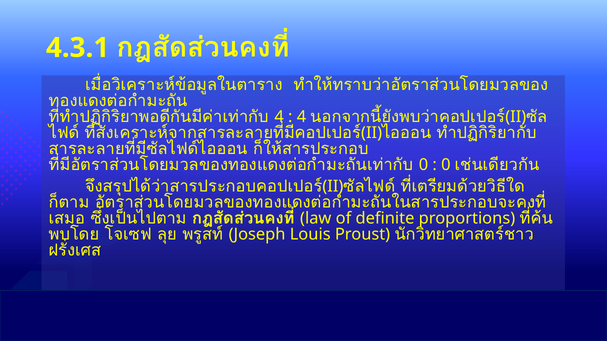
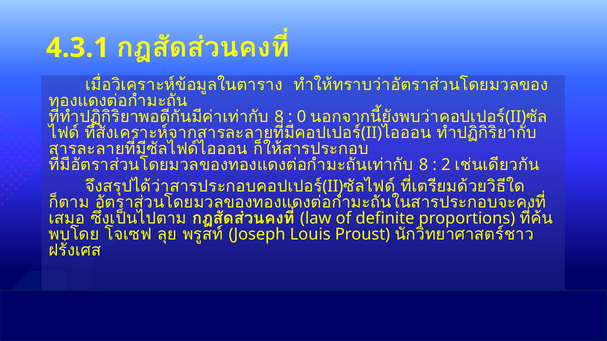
4: 4 -> 8 (279, 117)
4: 4 -> 0 (301, 117)
0: 0 -> 8 (423, 165)
0: 0 -> 2 (446, 165)
